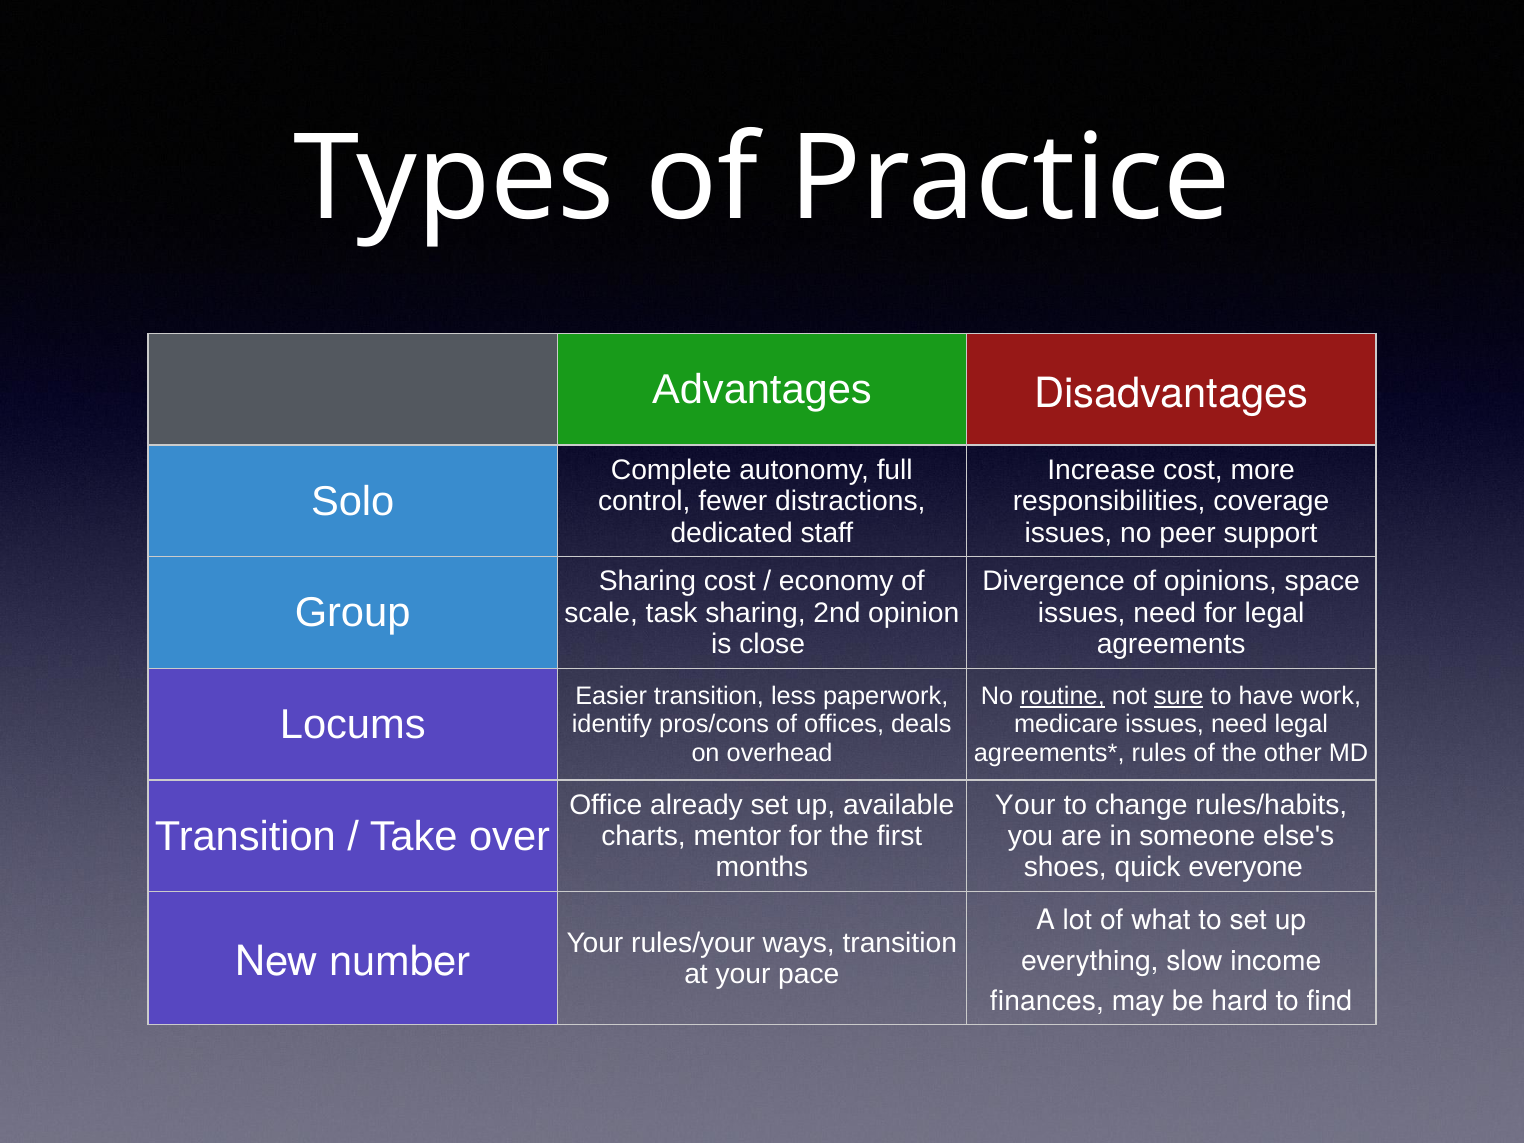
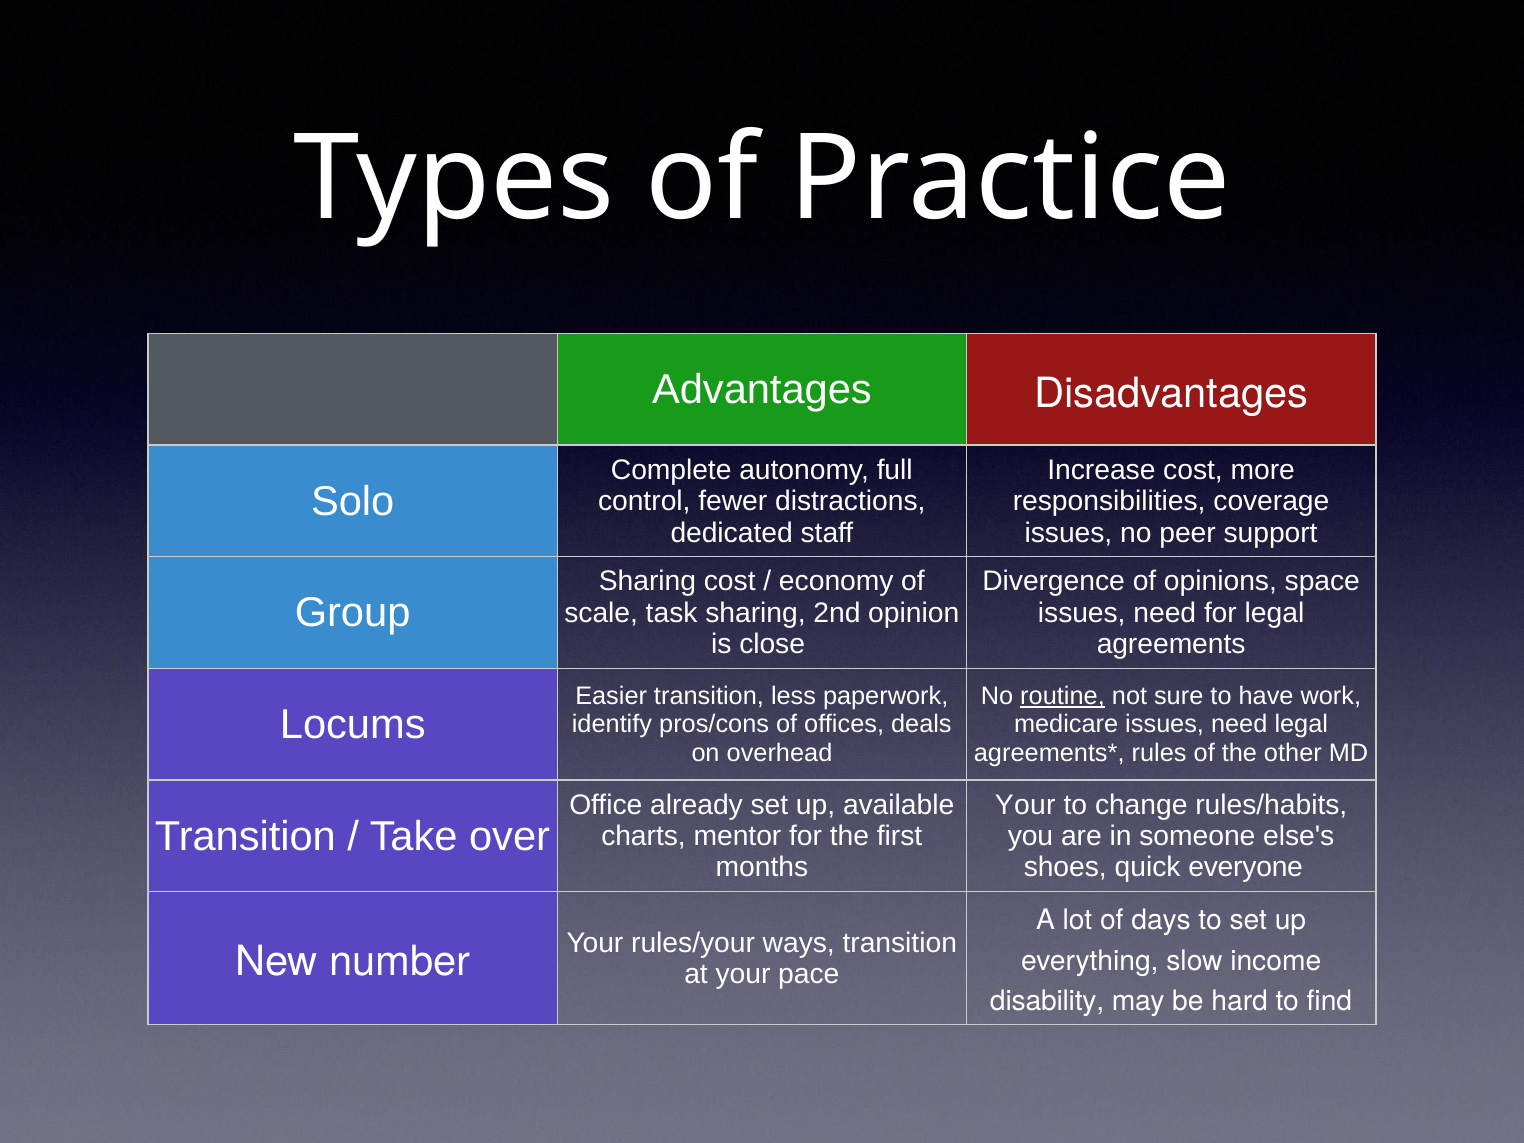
sure underline: present -> none (1179, 696)
what: what -> days (1161, 920)
finances: finances -> disability (1047, 1001)
